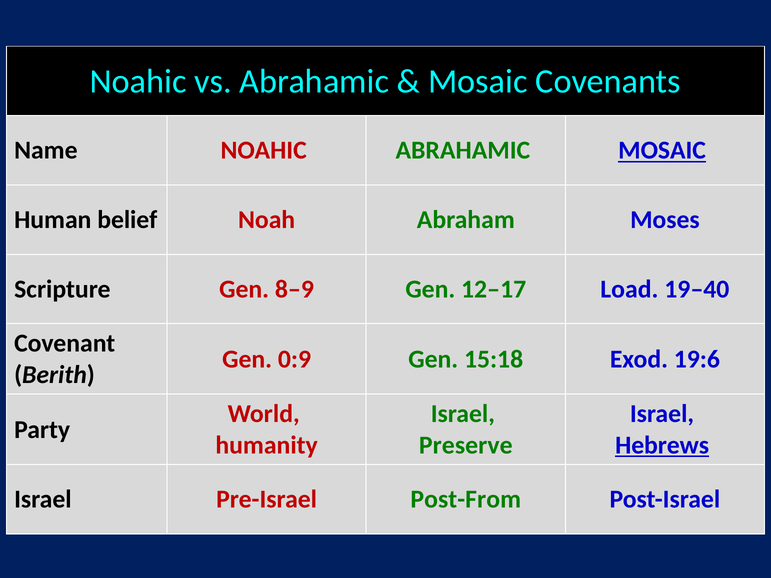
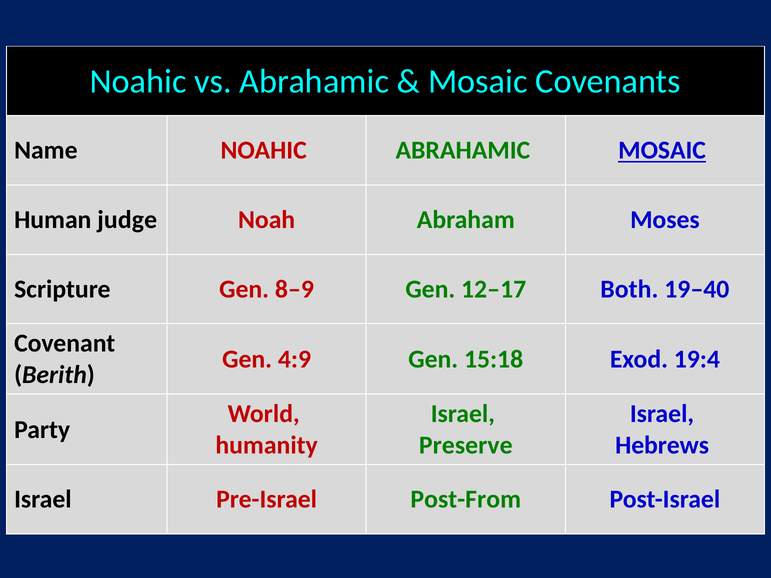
belief: belief -> judge (127, 220)
Load: Load -> Both (629, 289)
0:9: 0:9 -> 4:9 (294, 359)
19:6: 19:6 -> 19:4 (697, 359)
Hebrews underline: present -> none (662, 445)
